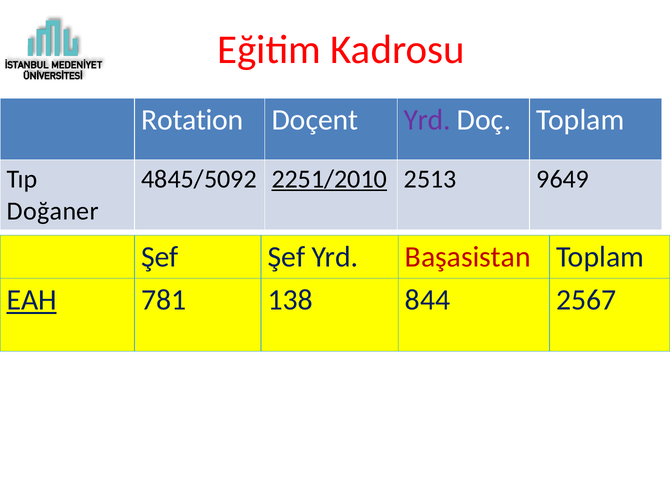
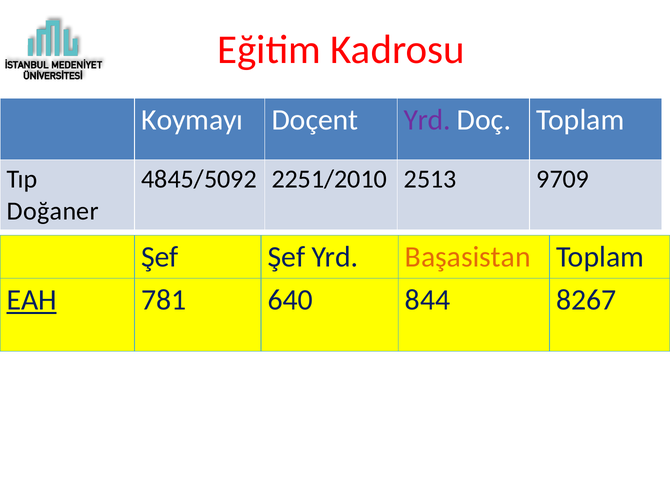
Rotation: Rotation -> Koymayı (192, 120)
2251/2010 underline: present -> none (329, 179)
9649: 9649 -> 9709 (563, 179)
Başasistan colour: red -> orange (468, 257)
138: 138 -> 640 (290, 300)
2567: 2567 -> 8267 (586, 300)
